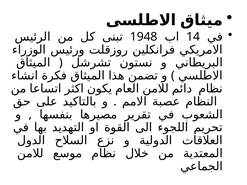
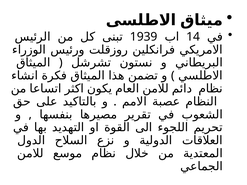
1948: 1948 -> 1939 (144, 37)
